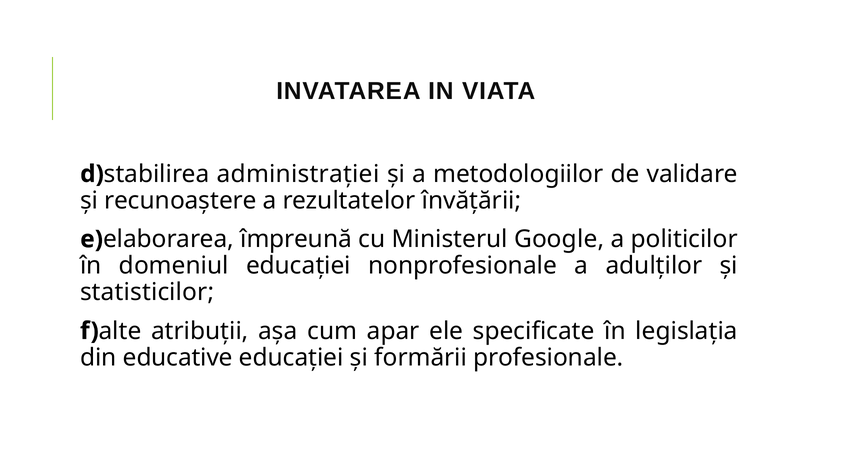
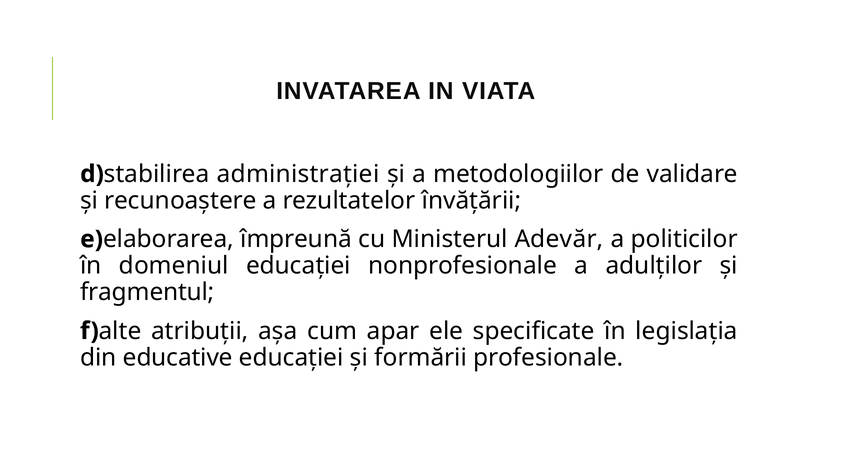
Google: Google -> Adevăr (559, 239)
statisticilor: statisticilor -> fragmentul (147, 292)
